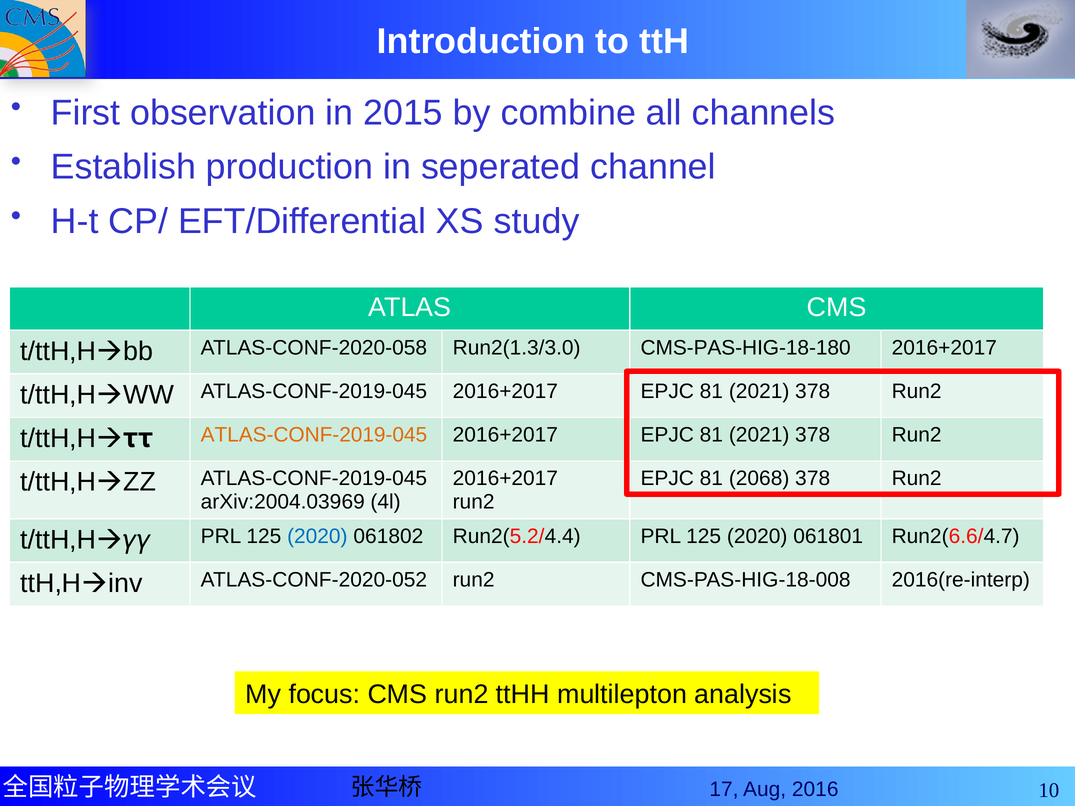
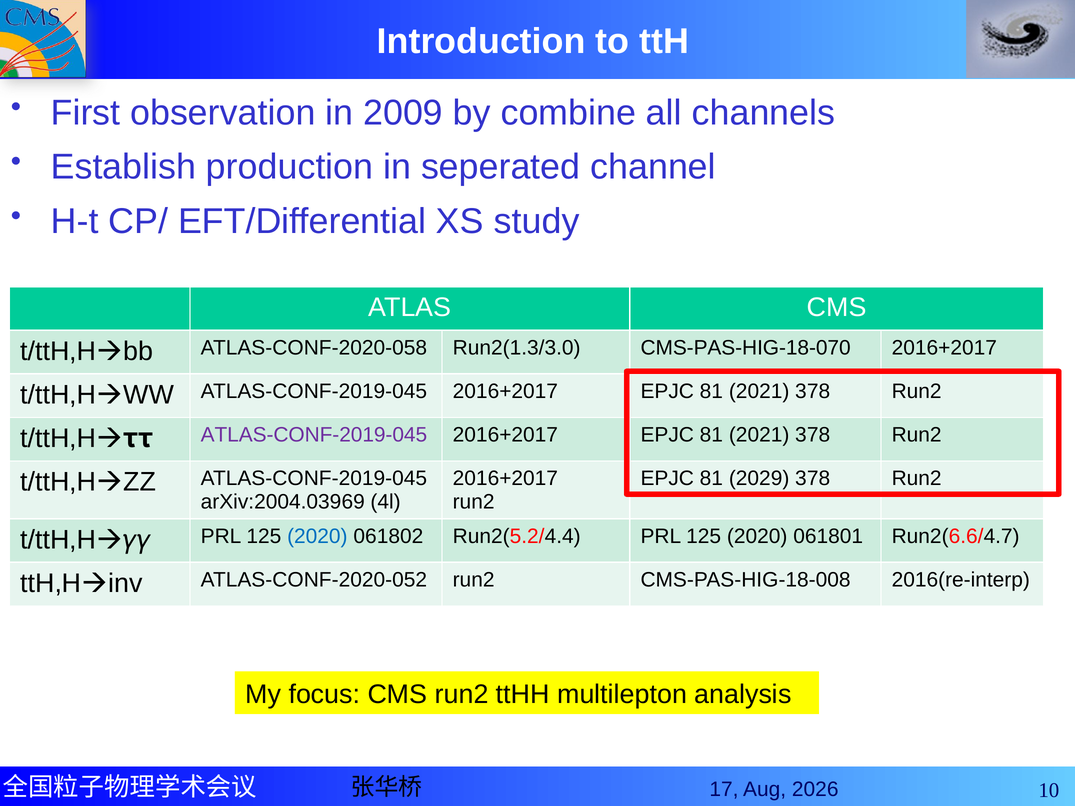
2015: 2015 -> 2009 (403, 113)
CMS-PAS-HIG-18-180: CMS-PAS-HIG-18-180 -> CMS-PAS-HIG-18-070 (746, 348)
ATLAS-CONF-2019-045 colour: orange -> purple (314, 435)
2068: 2068 -> 2029 (759, 479)
2016: 2016 -> 2026 (815, 790)
